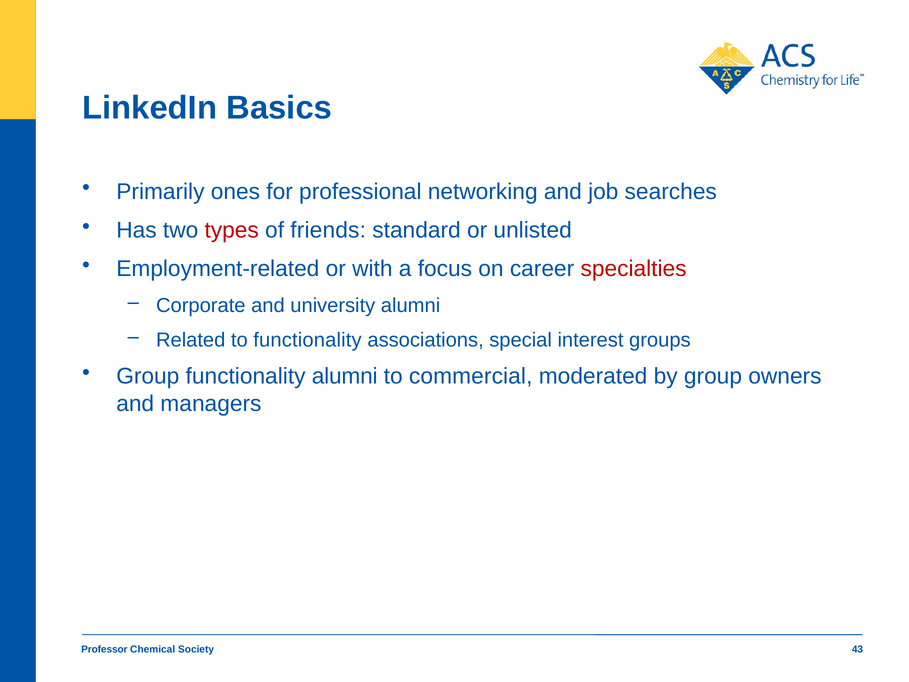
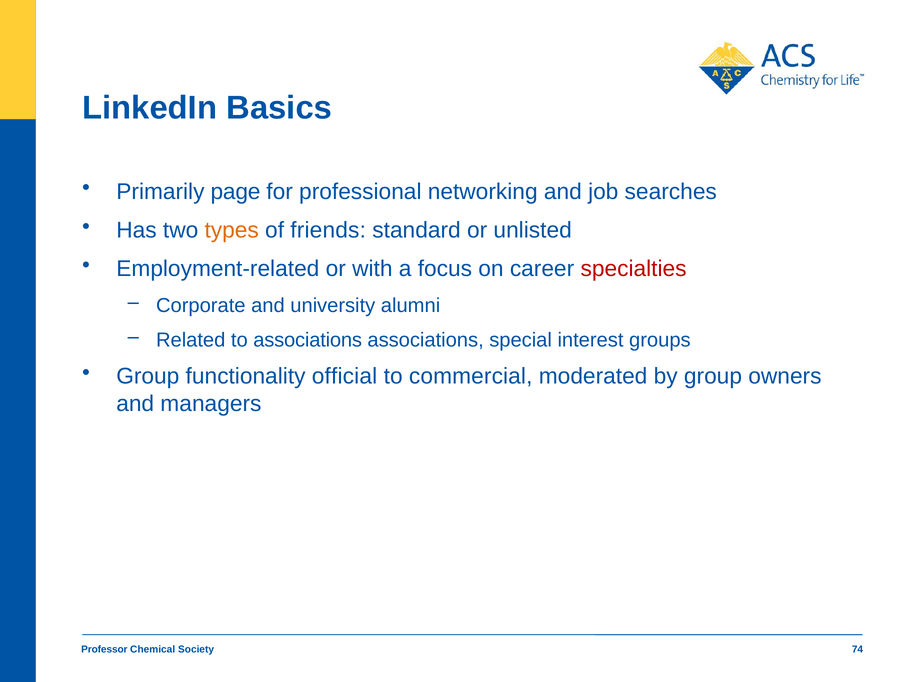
ones: ones -> page (236, 192)
types colour: red -> orange (232, 230)
to functionality: functionality -> associations (308, 340)
functionality alumni: alumni -> official (345, 376)
43: 43 -> 74 (857, 649)
